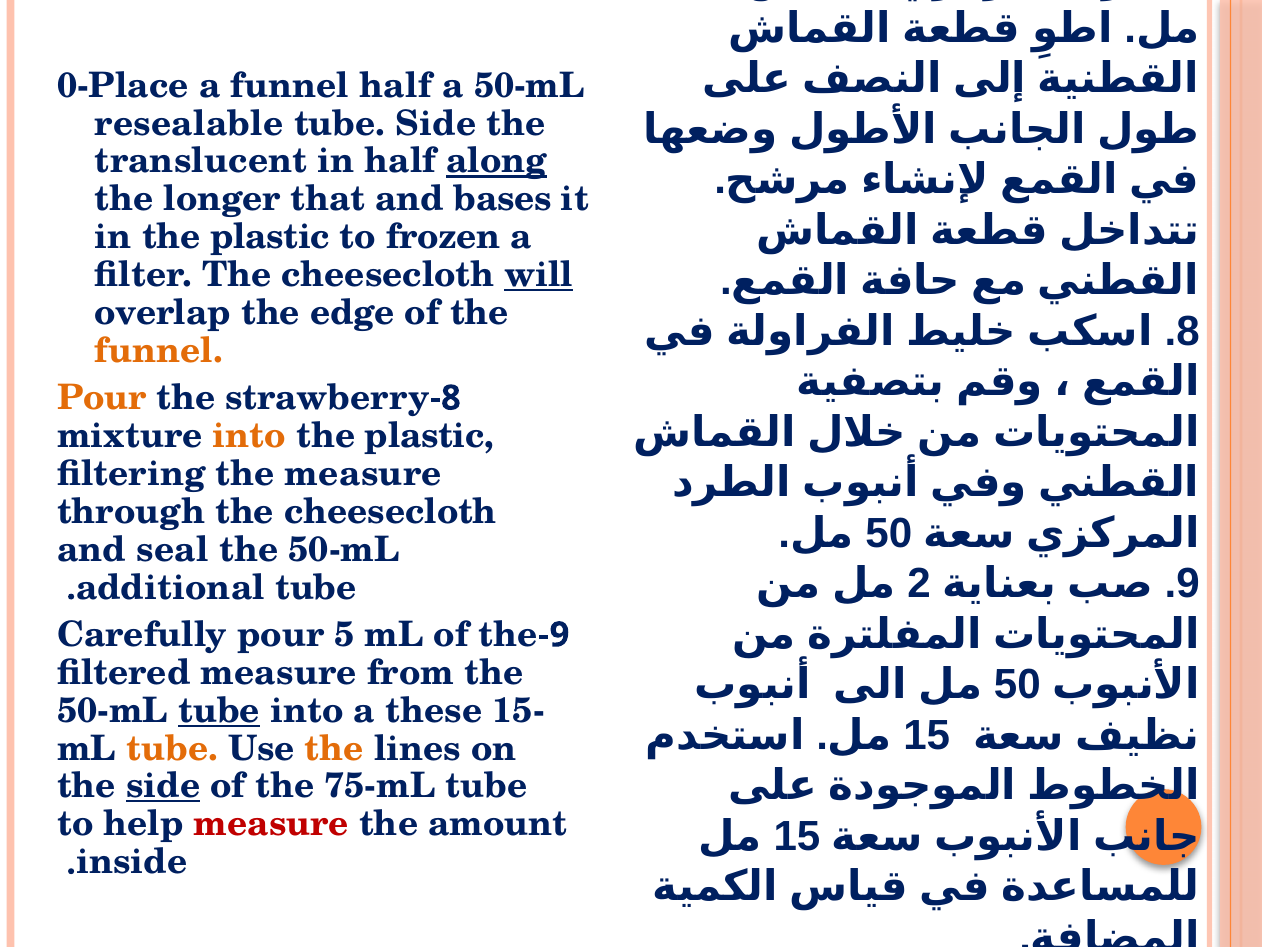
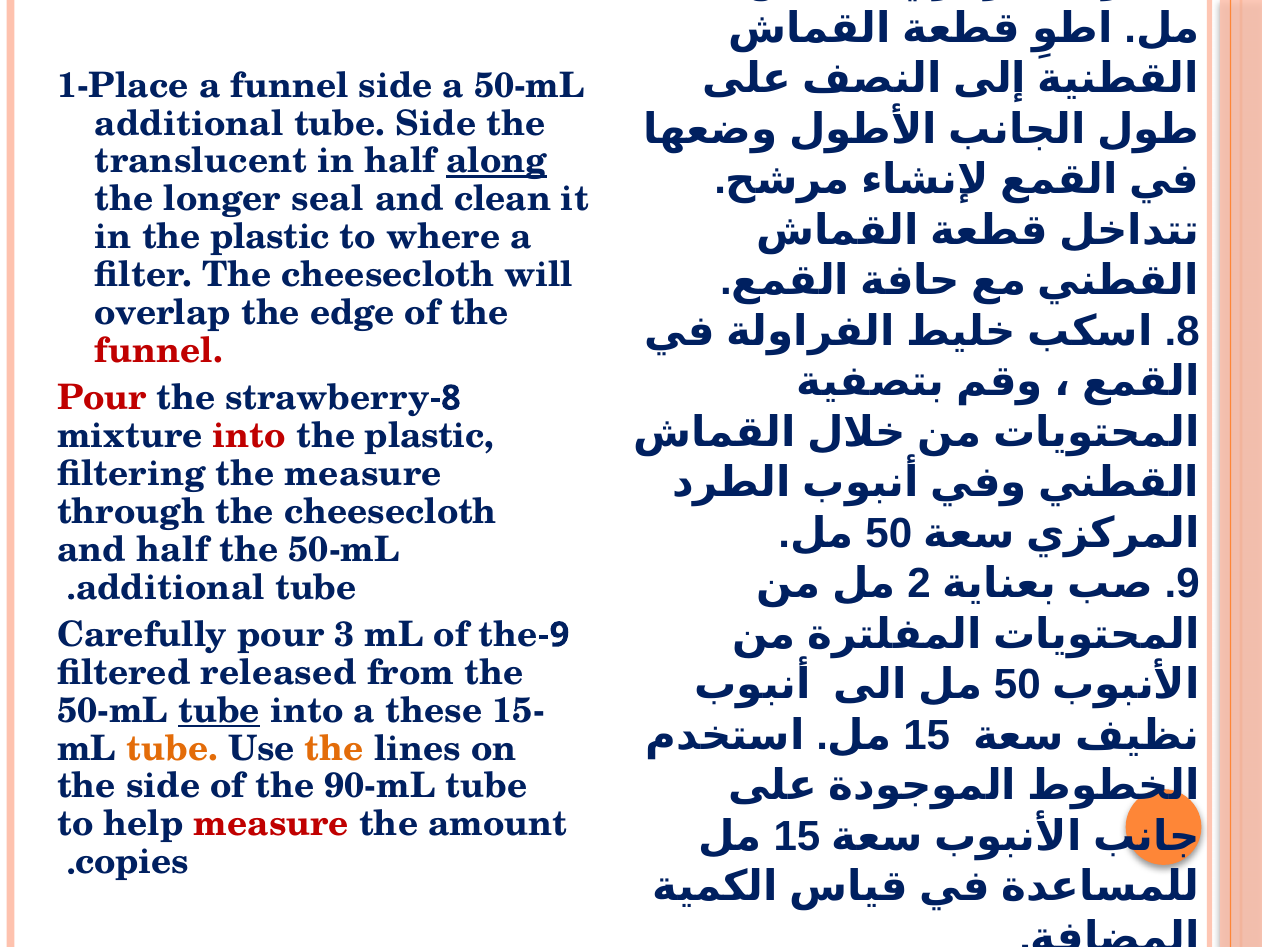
0-Place: 0-Place -> 1-Place (123, 86)
funnel half: half -> side (396, 86)
resealable: resealable -> additional (189, 123)
that: that -> seal (328, 199)
bases: bases -> clean (503, 199)
frozen: frozen -> where (443, 237)
will underline: present -> none (539, 275)
funnel colour: orange -> red (159, 351)
Pour colour: orange -> red (102, 398)
into colour: orange -> red (249, 436)
and seal: seal -> half (173, 549)
5: 5 -> 3 (344, 634)
filtered measure: measure -> released (279, 672)
side underline: present -> none (163, 786)
75-mL: 75-mL -> 90-mL (380, 786)
inside: inside -> copies (132, 862)
